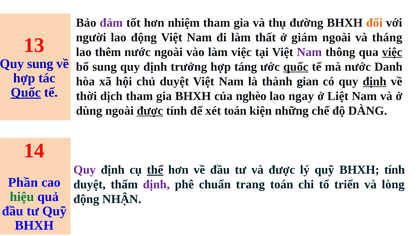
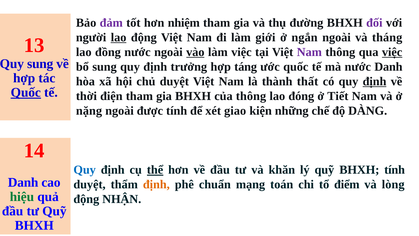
đối colour: orange -> purple (374, 23)
lao underline: none -> present (119, 37)
thất: thất -> giới (265, 37)
giám: giám -> ngắn (305, 37)
thêm: thêm -> đồng (108, 52)
vào underline: none -> present (195, 52)
quốc underline: present -> none (296, 67)
gian: gian -> thất (308, 81)
dịch: dịch -> điện (111, 96)
của nghèo: nghèo -> thông (251, 96)
ngay: ngay -> đóng (301, 96)
Liệt: Liệt -> Tiết (338, 96)
dùng: dùng -> nặng (89, 111)
được underline: present -> none (150, 111)
xét toán: toán -> giao (235, 111)
Quy colour: purple -> blue (85, 170)
và được: được -> khăn (282, 170)
Phần: Phần -> Danh (23, 182)
định colour: purple -> orange (156, 184)
trang: trang -> mạng (251, 184)
triển: triển -> điểm (347, 184)
